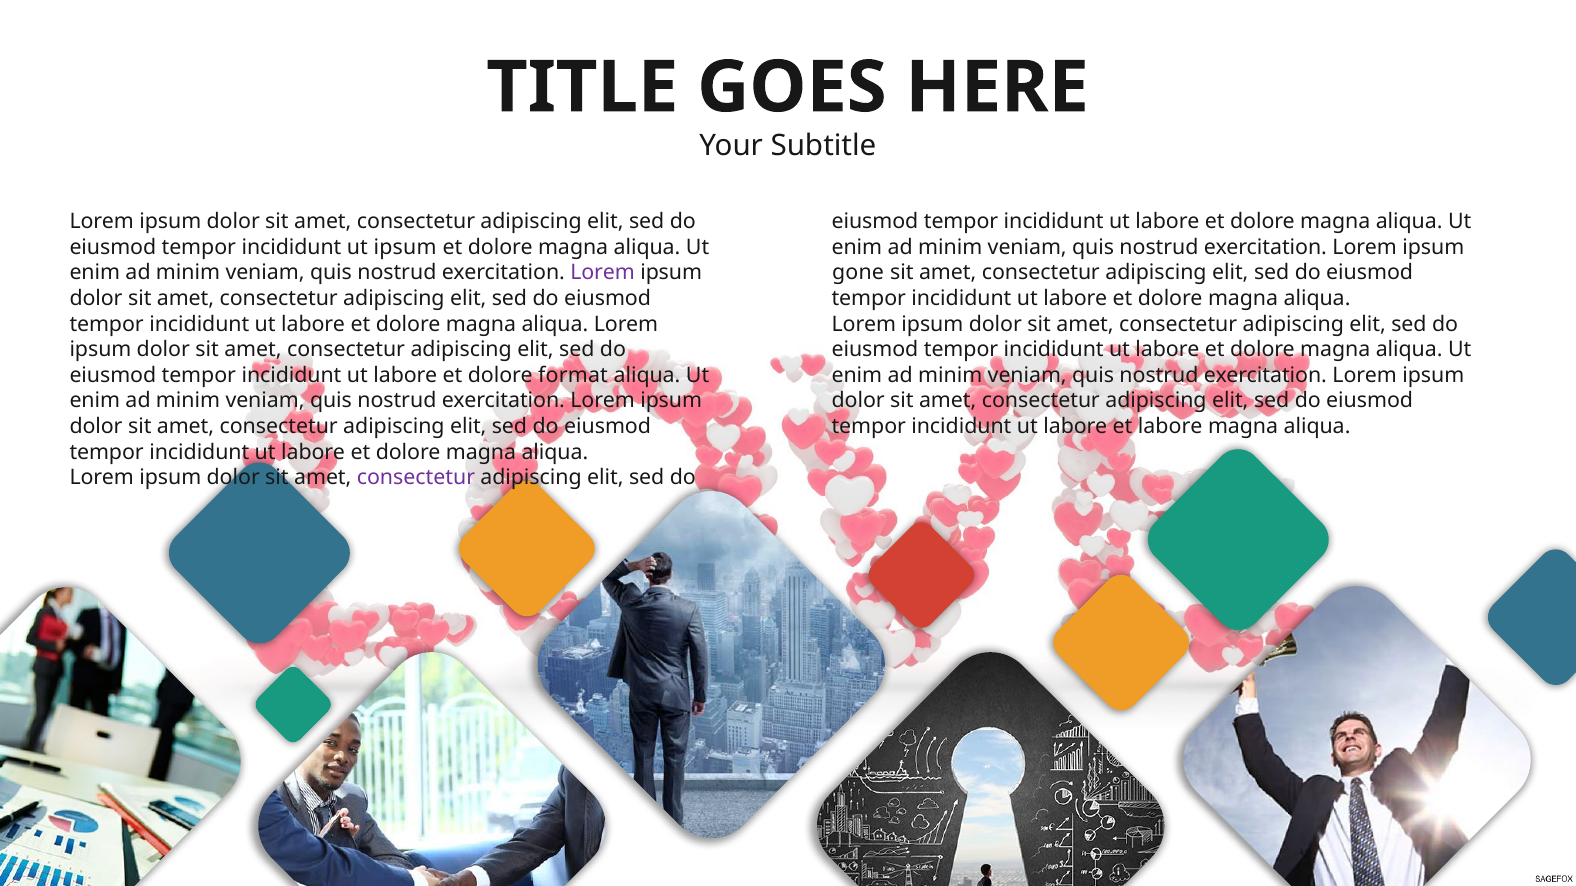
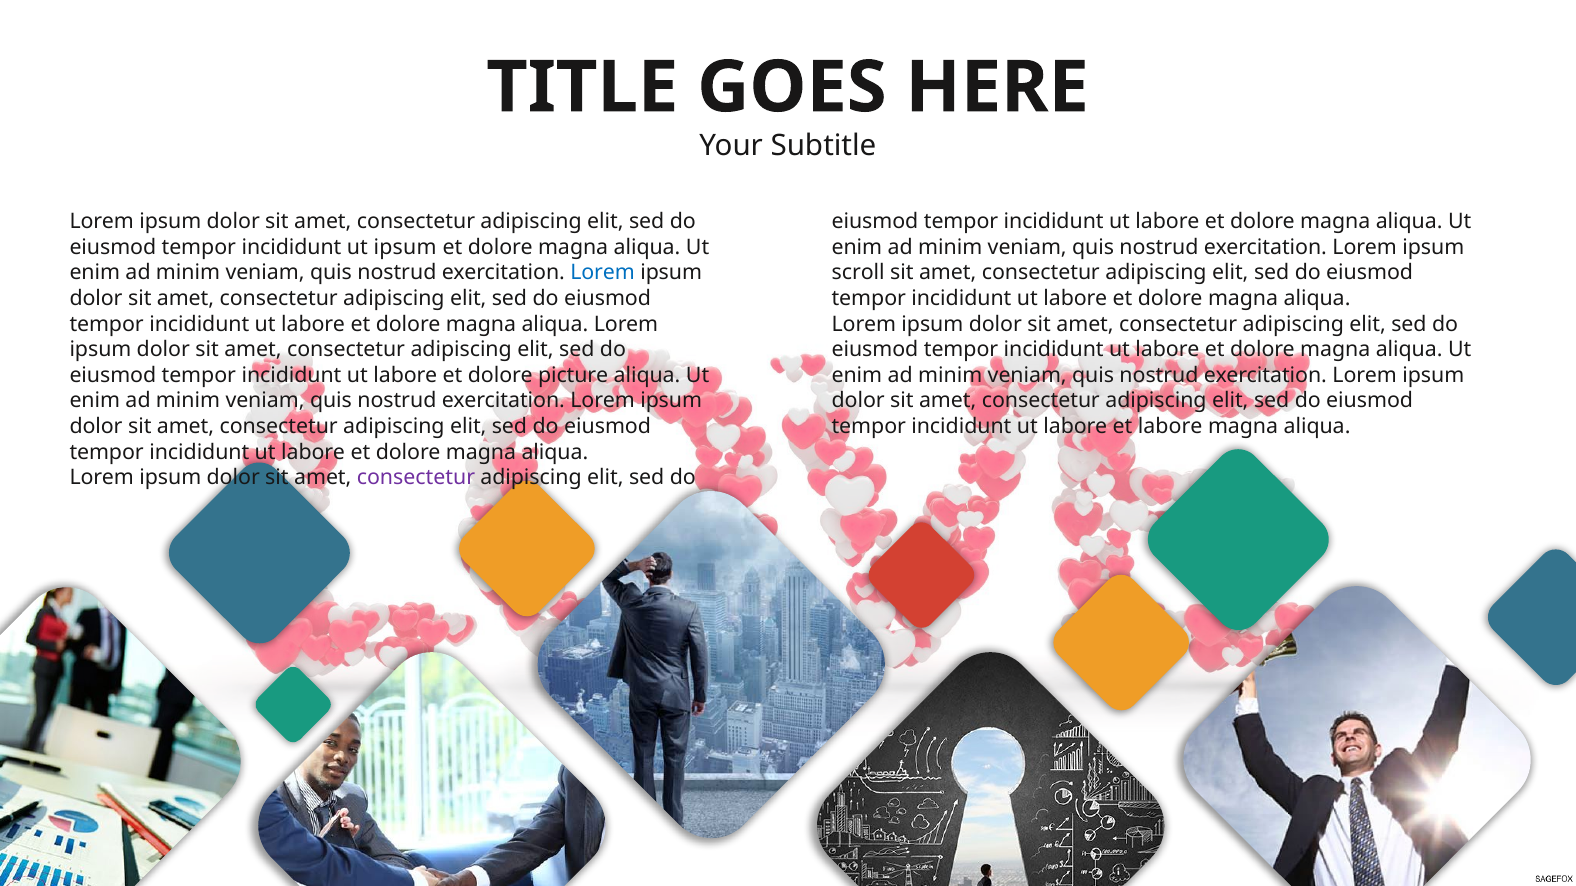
Lorem colour: purple -> blue (603, 273)
gone: gone -> scroll (858, 273)
format: format -> picture (573, 375)
